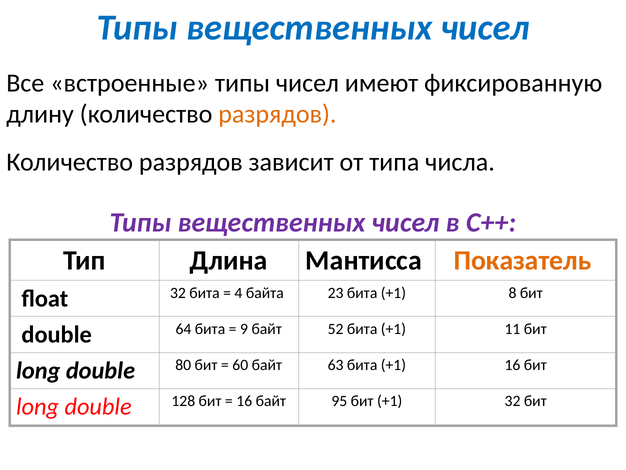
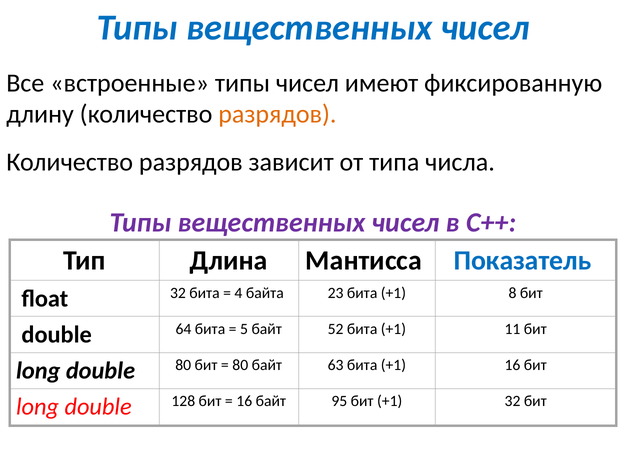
Показатель colour: orange -> blue (523, 260)
9: 9 -> 5 (244, 329)
60: 60 -> 80 (240, 365)
